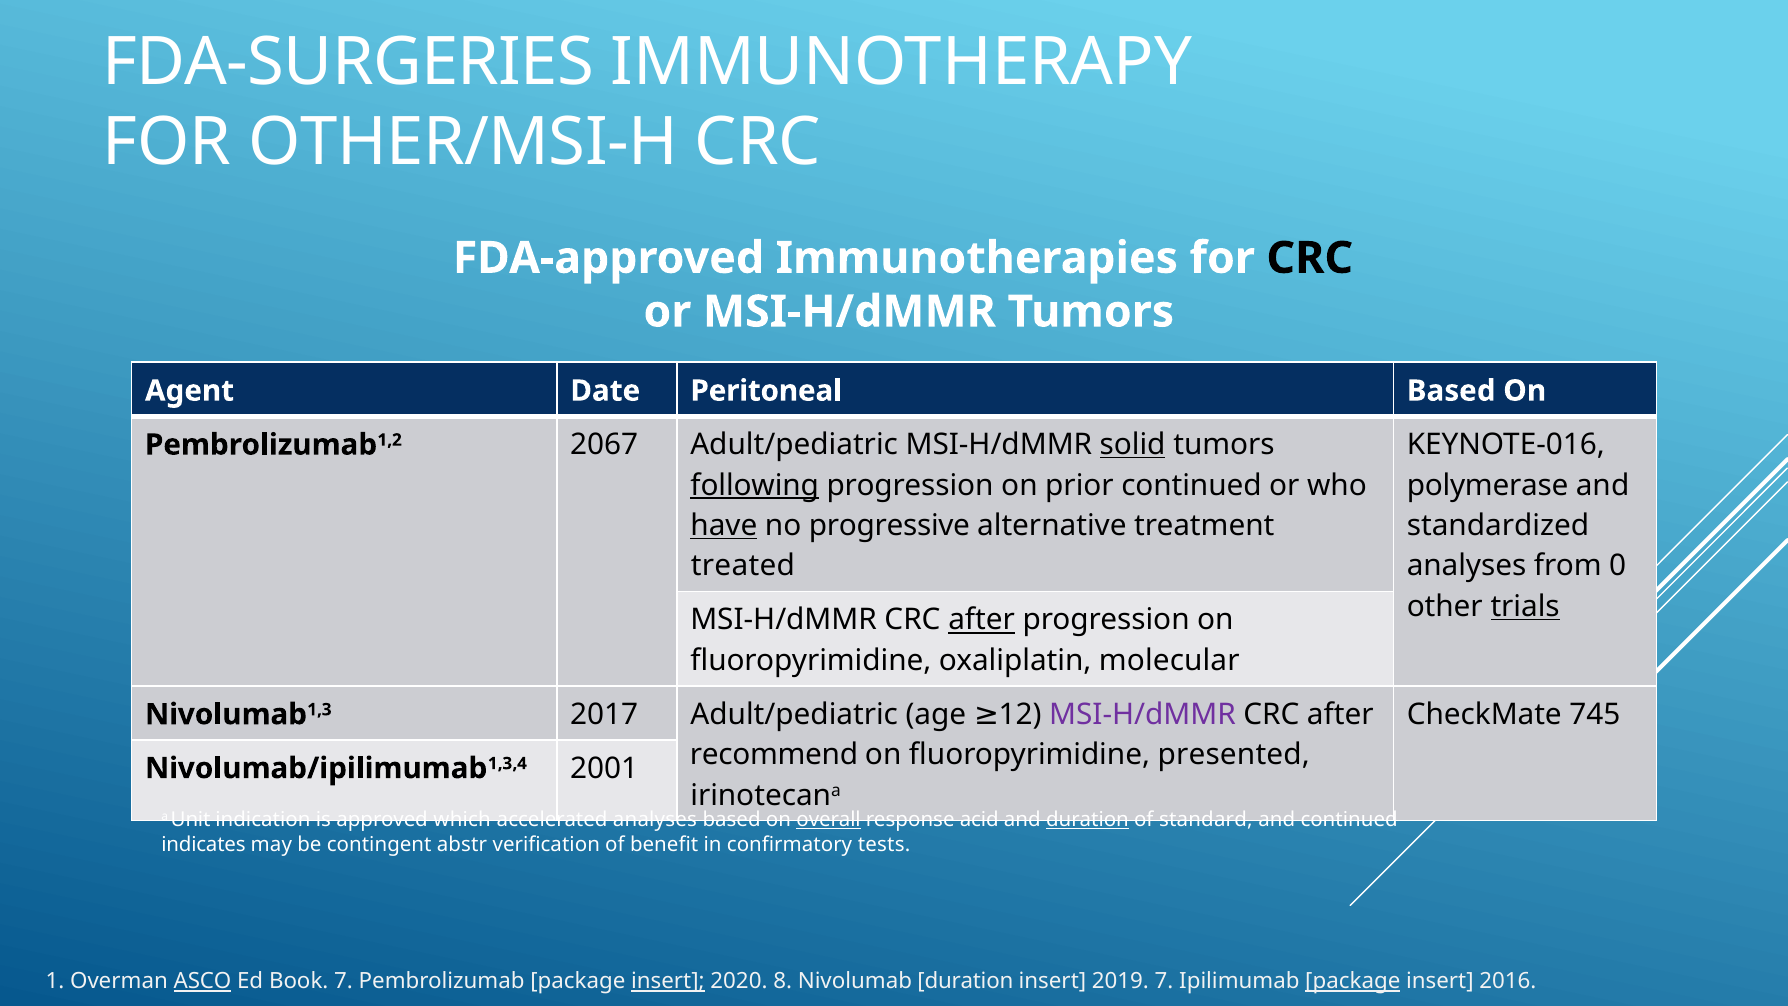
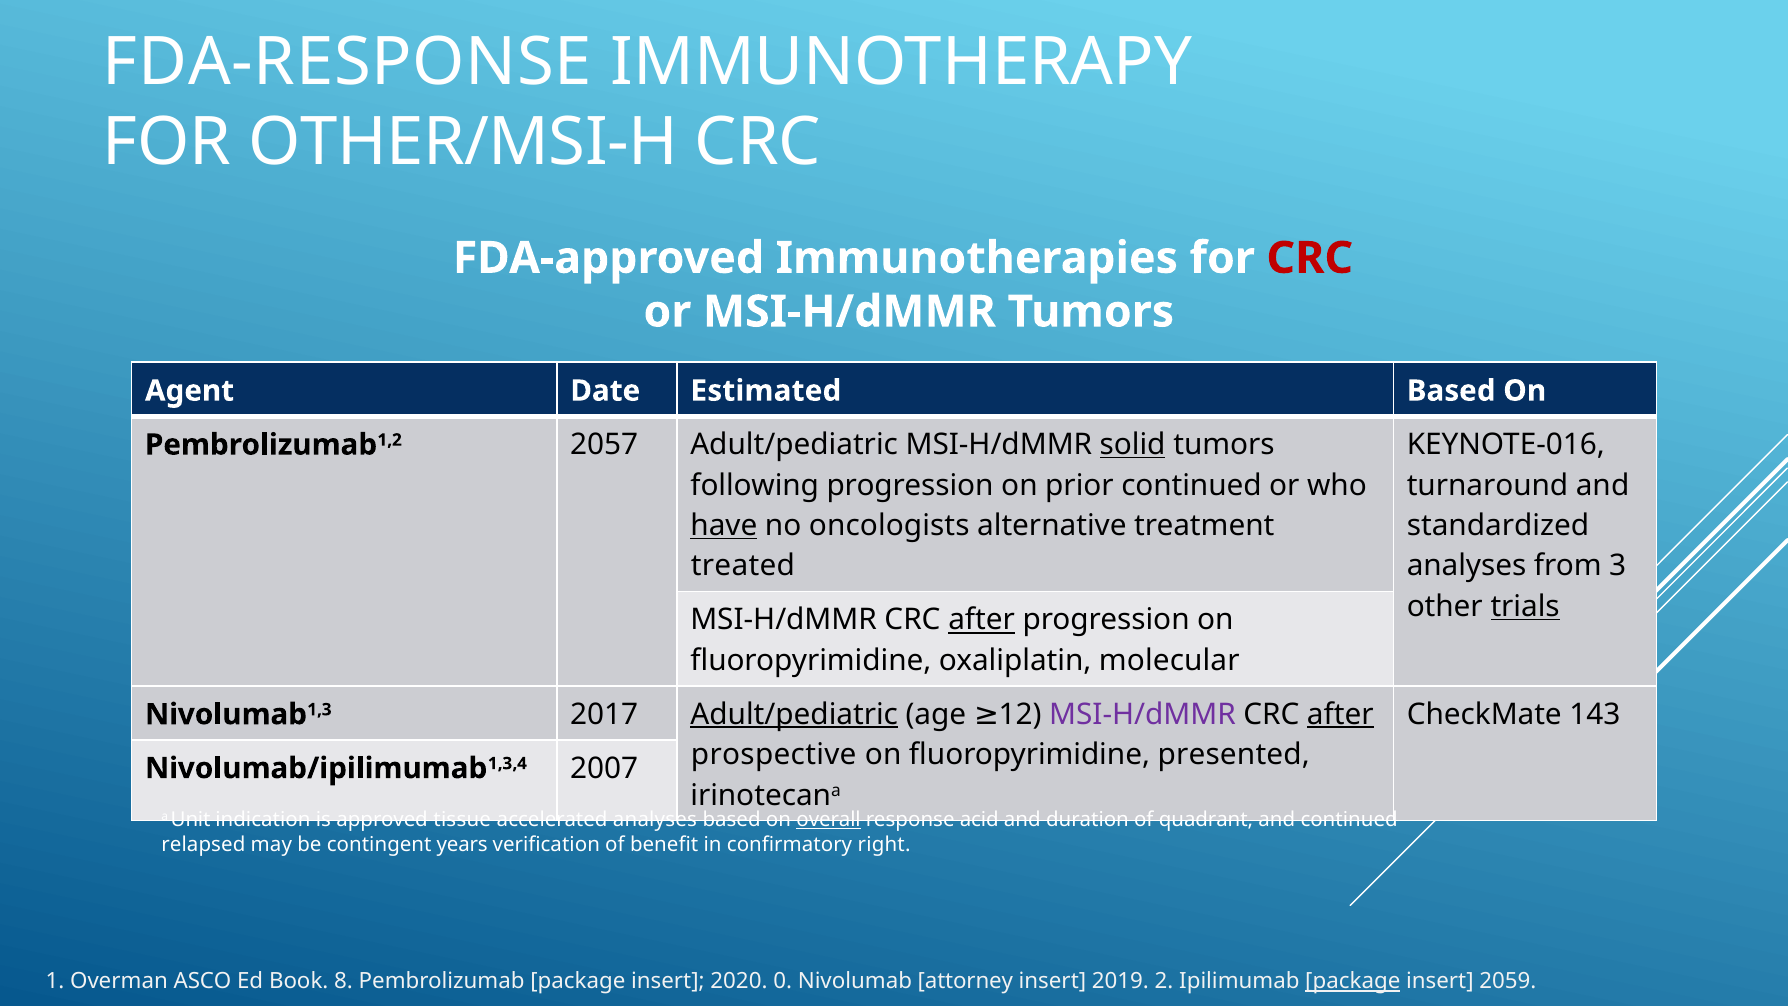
FDA-SURGERIES: FDA-SURGERIES -> FDA-RESPONSE (348, 62)
CRC colour: black -> red (1310, 258)
Peritoneal: Peritoneal -> Estimated (766, 391)
2067: 2067 -> 2057 (604, 445)
following underline: present -> none (755, 485)
polymerase: polymerase -> turnaround (1488, 485)
progressive: progressive -> oncologists (889, 526)
0: 0 -> 3 (1618, 566)
745: 745 -> 143 (1595, 714)
Adult/pediatric underline: none -> present (794, 714)
after underline: none -> present (1340, 714)
recommend: recommend -> prospective (774, 755)
2001: 2001 -> 2007 (604, 768)
which: which -> tissue (462, 820)
duration underline: present -> none (1087, 820)
standard: standard -> quadrant (1206, 820)
indicates: indicates -> relapsed (203, 844)
abstr: abstr -> years (462, 844)
tests: tests -> right (884, 844)
ASCO underline: present -> none (203, 981)
Book 7: 7 -> 8 (344, 981)
insert underline: present -> none (668, 981)
8: 8 -> 0 (783, 981)
Nivolumab duration: duration -> attorney (965, 981)
2019 7: 7 -> 2 (1164, 981)
2016: 2016 -> 2059 (1508, 981)
